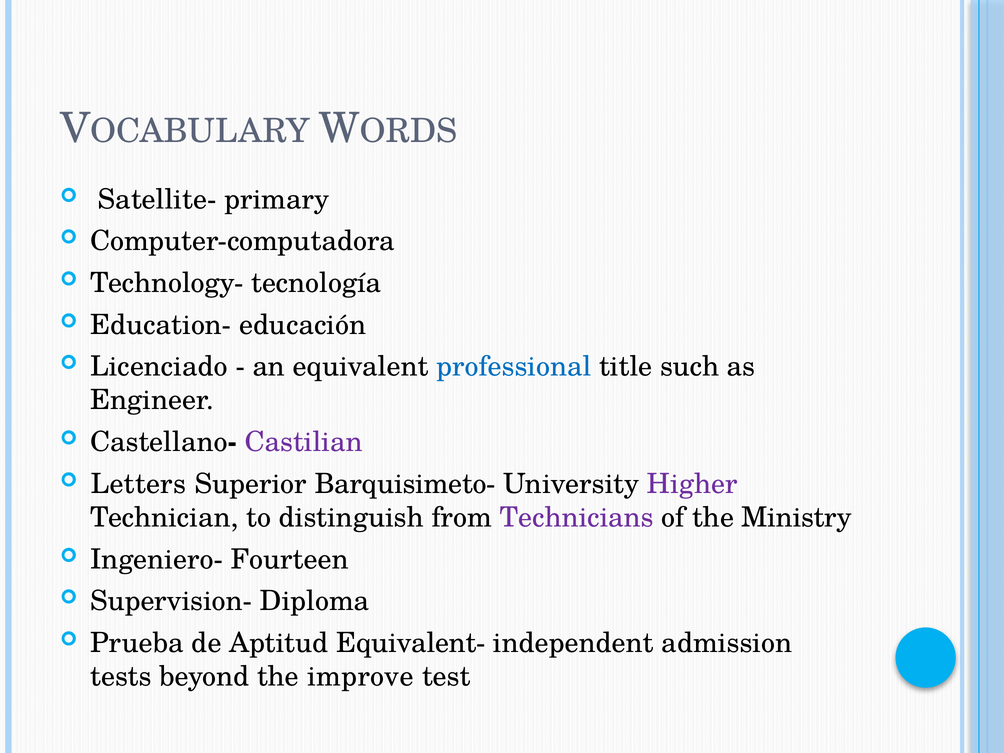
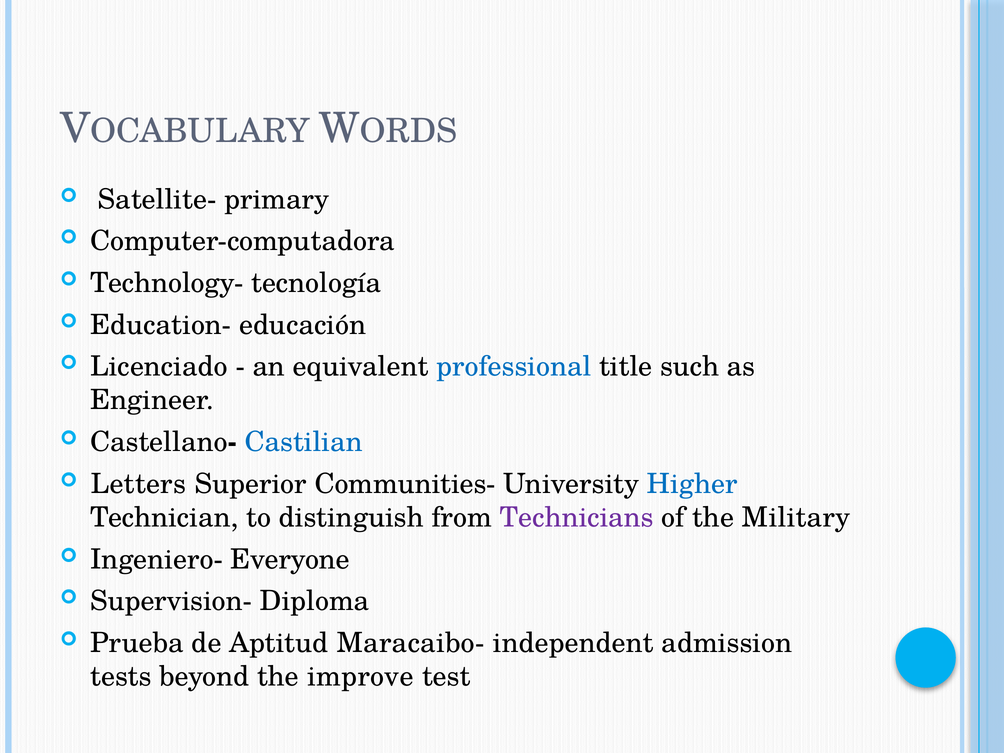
Castilian colour: purple -> blue (304, 442)
Barquisimeto-: Barquisimeto- -> Communities- (405, 484)
Higher colour: purple -> blue (692, 484)
Ministry: Ministry -> Military (796, 517)
Fourteen: Fourteen -> Everyone (290, 559)
Equivalent-: Equivalent- -> Maracaibo- (411, 643)
